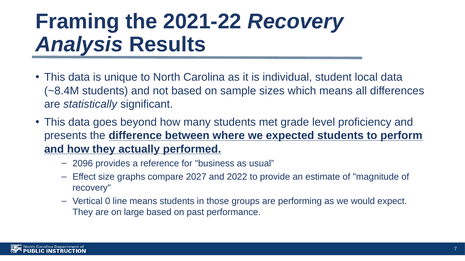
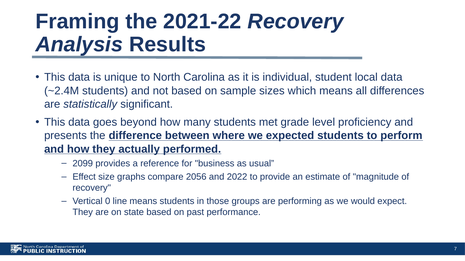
~8.4M: ~8.4M -> ~2.4M (62, 91)
2096: 2096 -> 2099 (83, 164)
2027: 2027 -> 2056 (196, 177)
large: large -> state (134, 213)
